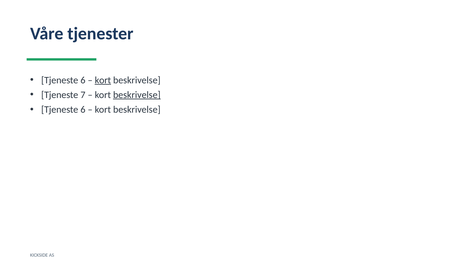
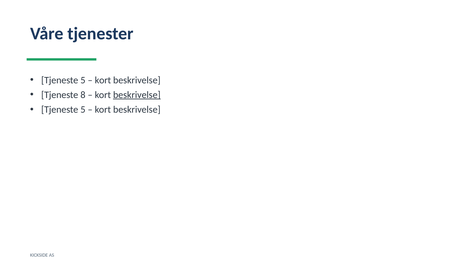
6: 6 -> 5 (83, 80)
kort underline: present -> none (103, 80)
7: 7 -> 8 (83, 95)
6: 6 -> 5 (83, 110)
